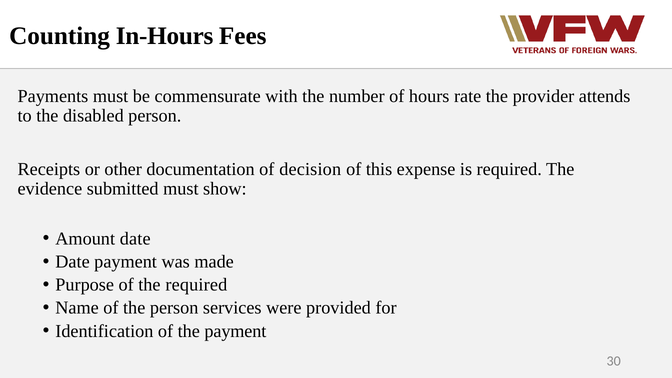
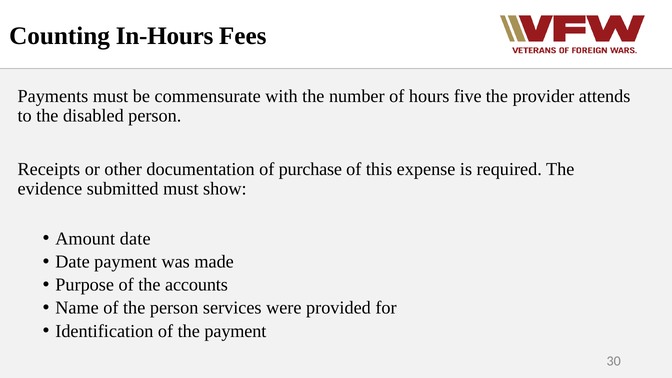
rate: rate -> five (468, 96)
decision: decision -> purchase (310, 169)
the required: required -> accounts (196, 285)
